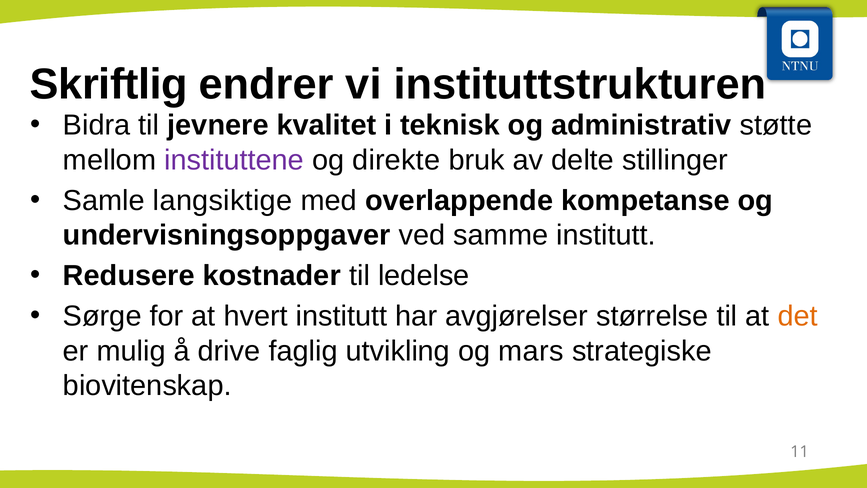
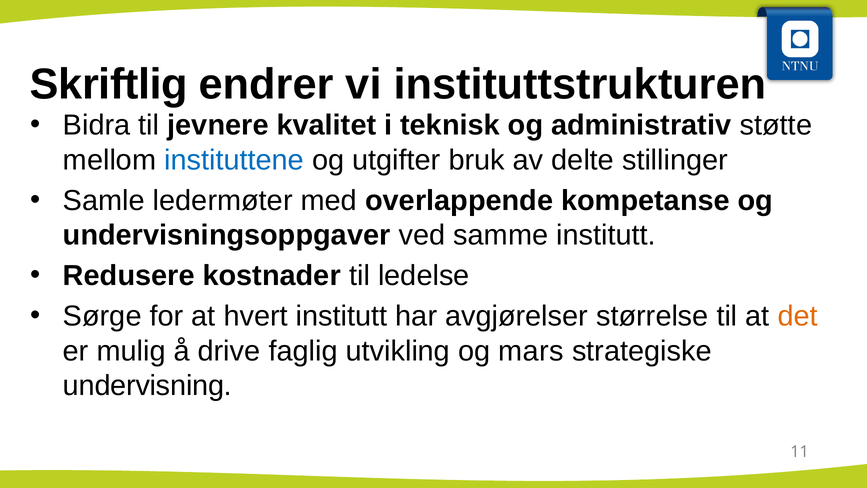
instituttene colour: purple -> blue (234, 160)
direkte: direkte -> utgifter (396, 160)
langsiktige: langsiktige -> ledermøter (223, 200)
biovitenskap: biovitenskap -> undervisning (147, 385)
